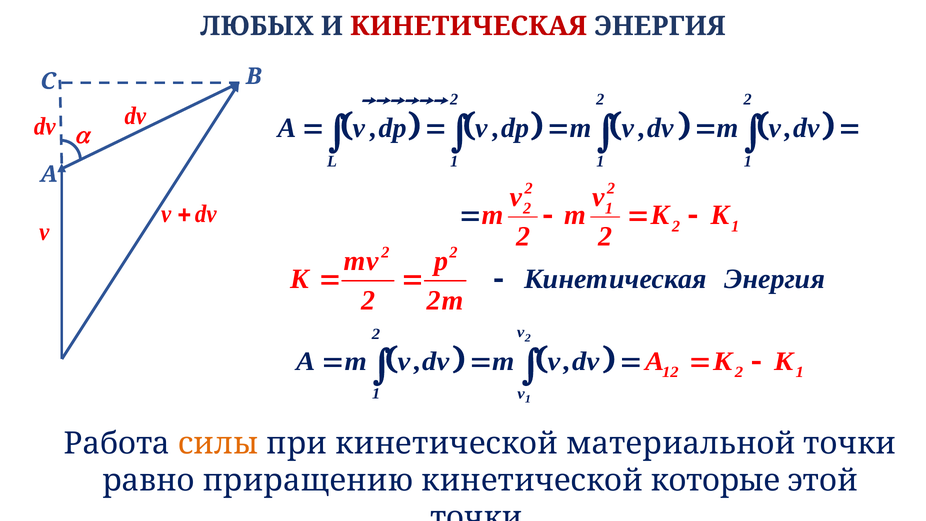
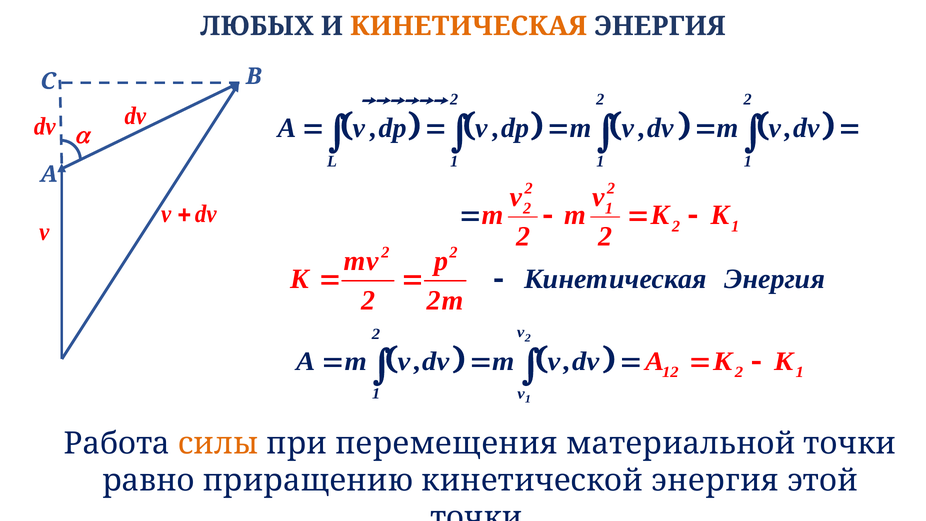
КИНЕТИЧЕСКАЯ colour: red -> orange (469, 26)
при кинетической: кинетической -> перемещения (447, 444)
кинетической которые: которые -> энергия (715, 481)
